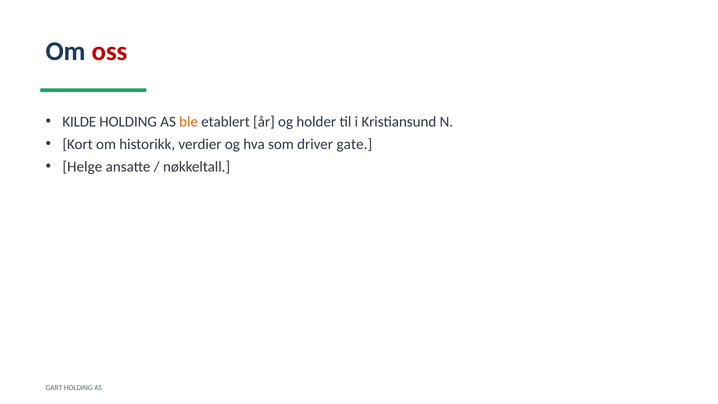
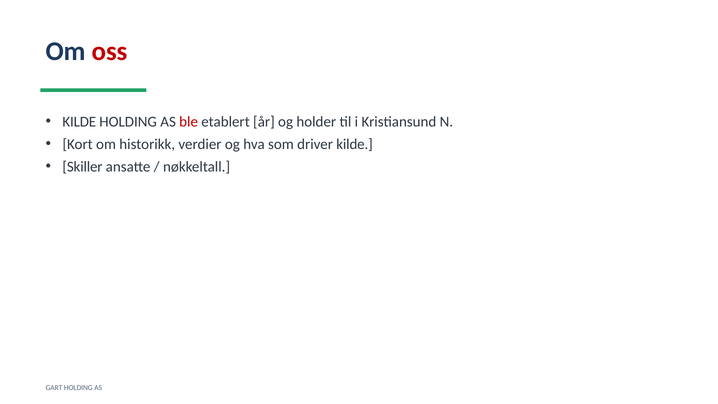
ble colour: orange -> red (189, 122)
driver gate: gate -> kilde (355, 144)
Helge: Helge -> Skiller (83, 167)
